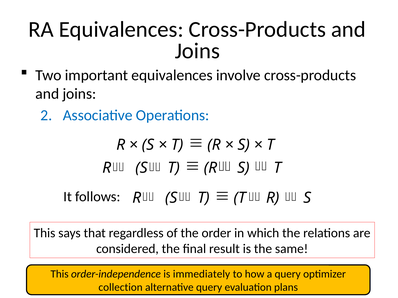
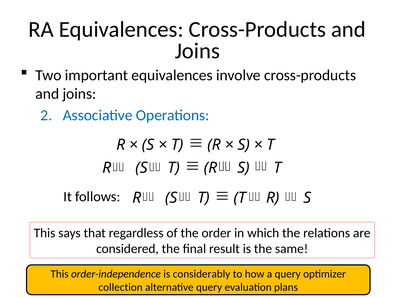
immediately: immediately -> considerably (202, 274)
